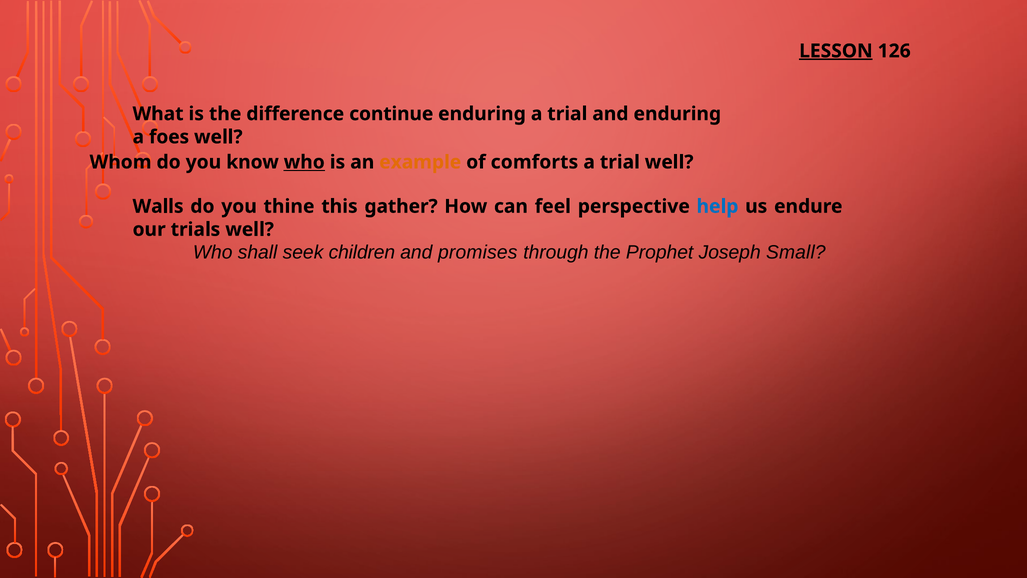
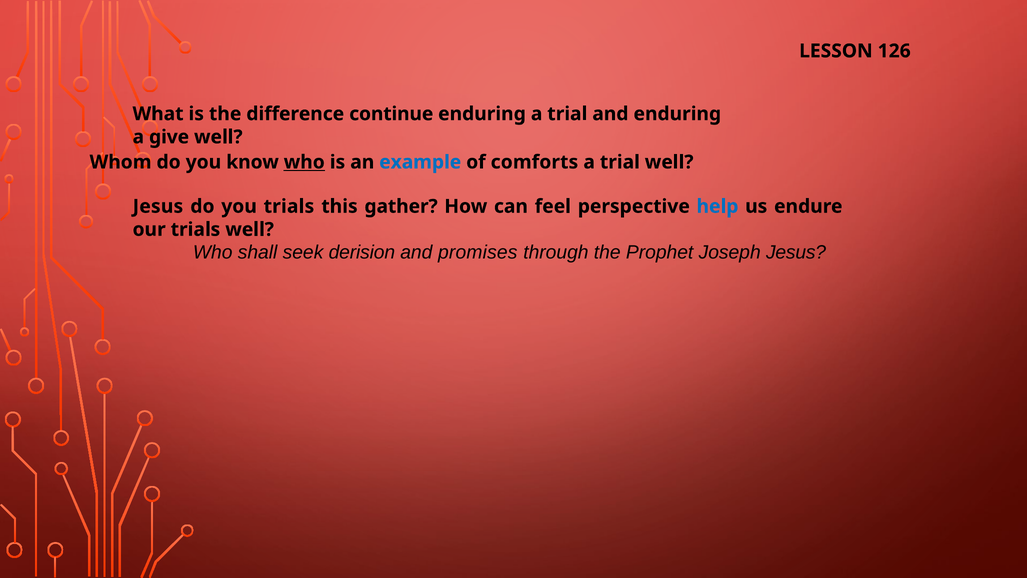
LESSON underline: present -> none (836, 51)
foes: foes -> give (169, 137)
example colour: orange -> blue (420, 162)
Walls: Walls -> Jesus (158, 206)
you thine: thine -> trials (289, 206)
children: children -> derision (362, 252)
Joseph Small: Small -> Jesus (796, 252)
